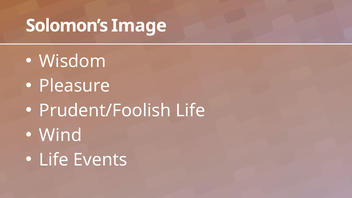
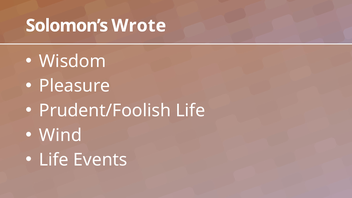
Image: Image -> Wrote (139, 26)
